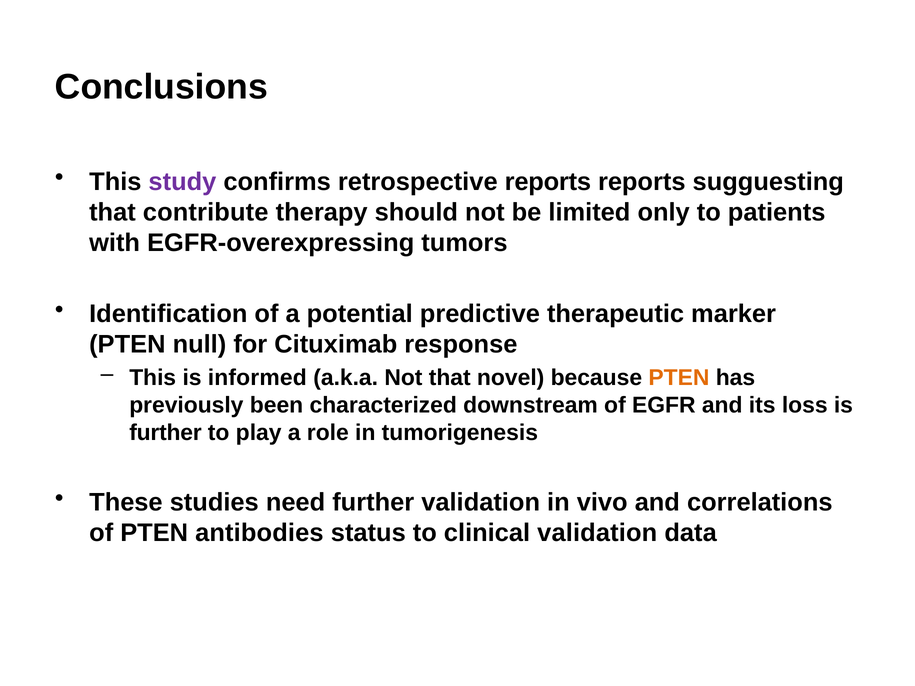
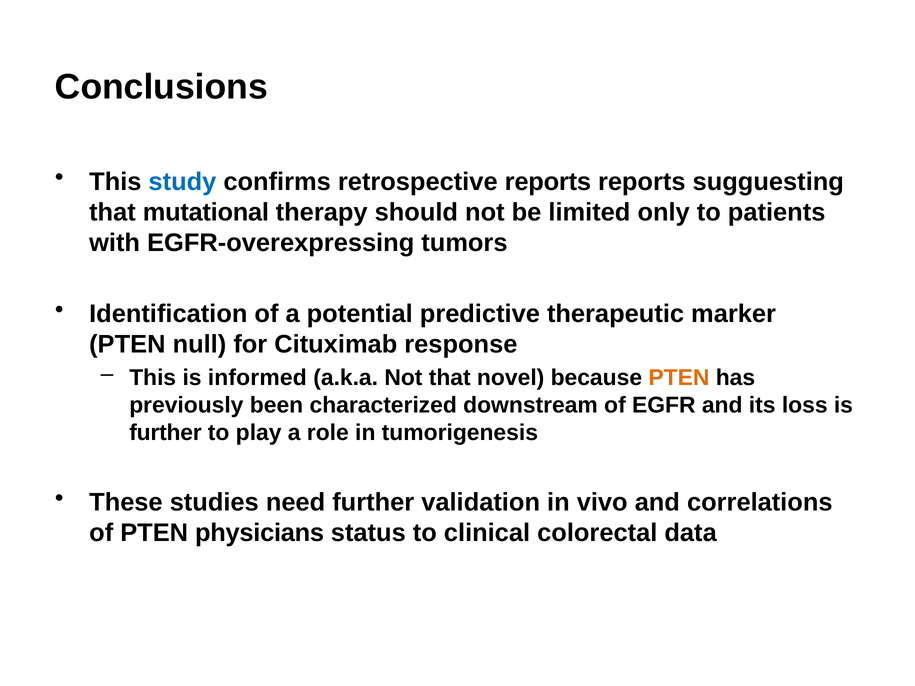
study colour: purple -> blue (182, 182)
contribute: contribute -> mutational (206, 212)
antibodies: antibodies -> physicians (260, 533)
clinical validation: validation -> colorectal (597, 533)
